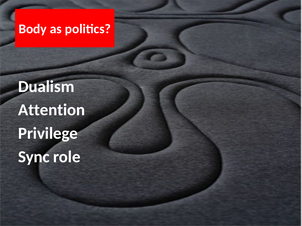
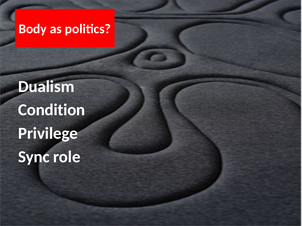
Attention: Attention -> Condition (52, 110)
